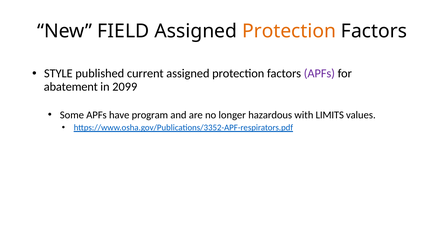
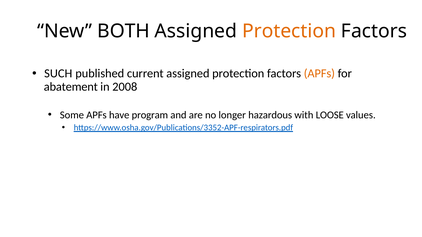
FIELD: FIELD -> BOTH (123, 31)
STYLE: STYLE -> SUCH (58, 74)
APFs colour: purple -> orange (319, 74)
2099: 2099 -> 2008 (125, 87)
LIMITS: LIMITS -> LOOSE (330, 115)
